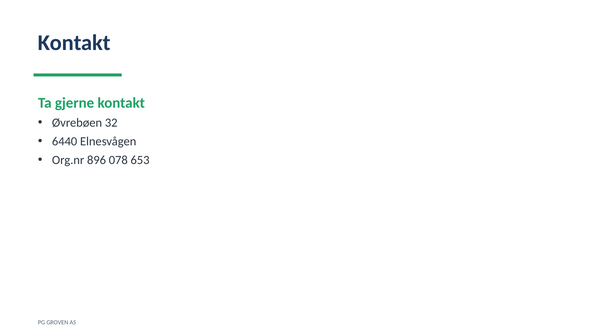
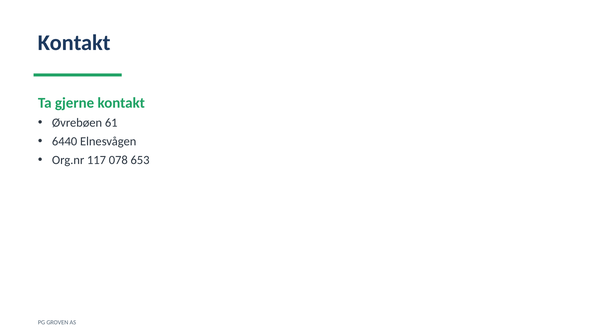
32: 32 -> 61 (111, 123)
896: 896 -> 117 (97, 160)
